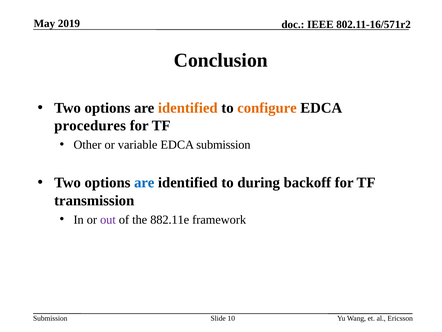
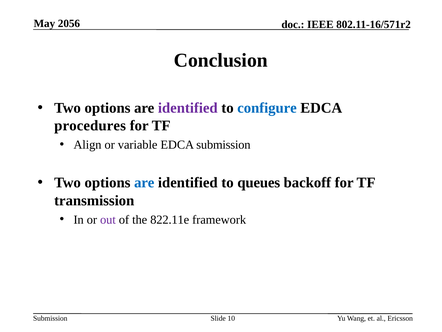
2019: 2019 -> 2056 (69, 23)
identified colour: orange -> purple (188, 108)
configure colour: orange -> blue (267, 108)
Other: Other -> Align (87, 145)
during: during -> queues (259, 183)
882.11e: 882.11e -> 822.11e (170, 219)
